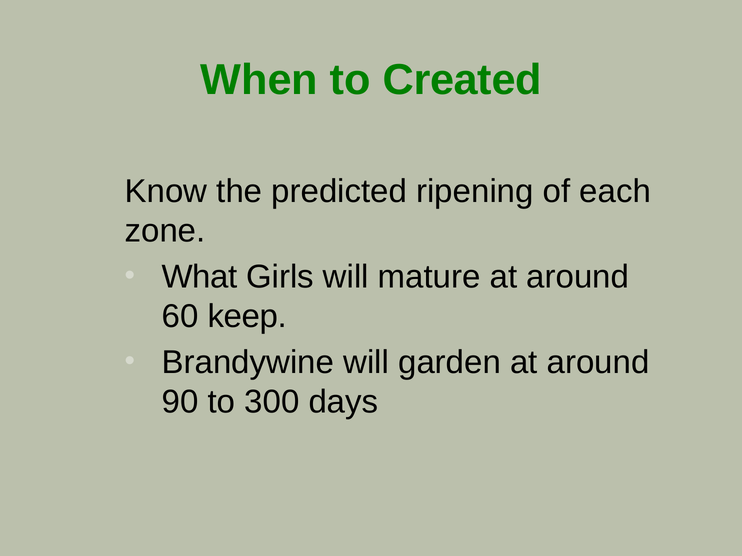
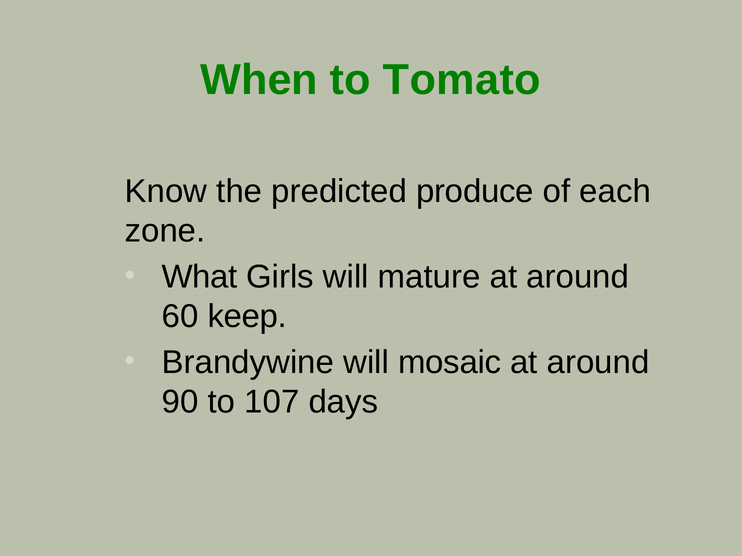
Created: Created -> Tomato (462, 80)
ripening: ripening -> produce (475, 192)
garden: garden -> mosaic (450, 362)
300: 300 -> 107 (272, 402)
